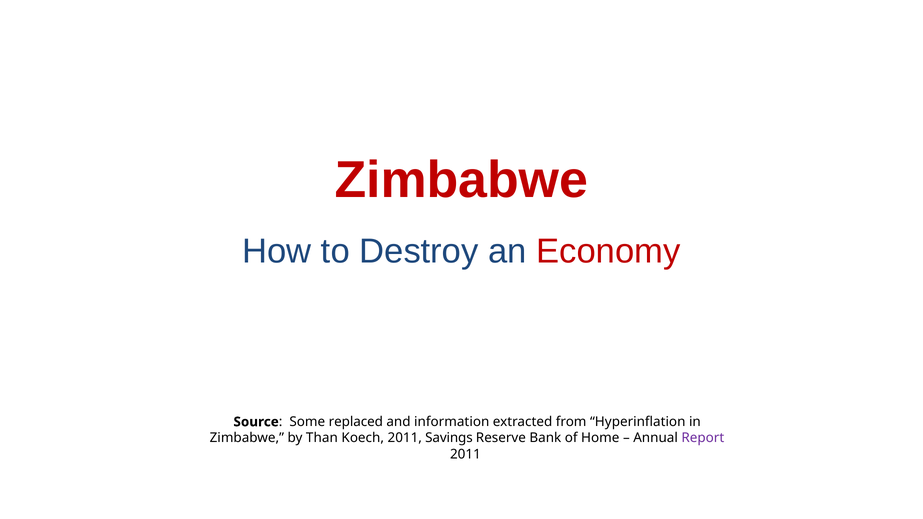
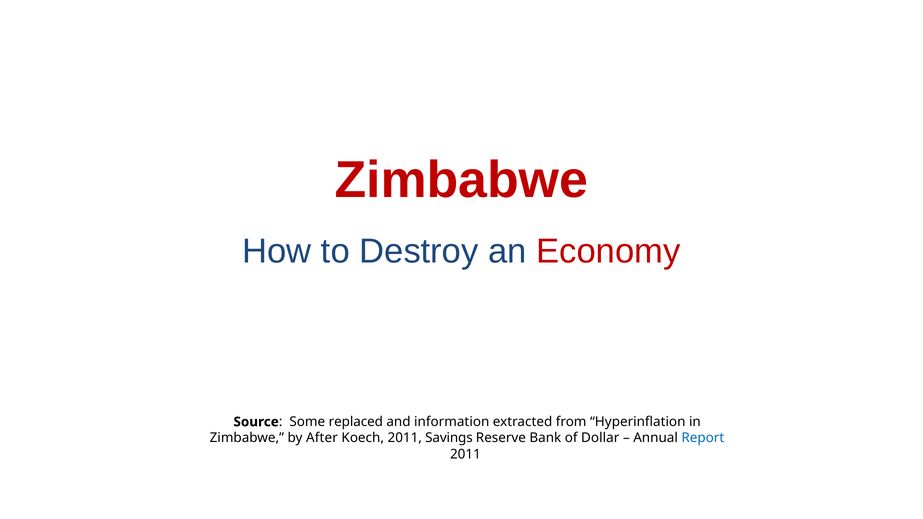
Than: Than -> After (322, 438)
Home: Home -> Dollar (600, 438)
Report colour: purple -> blue (703, 438)
